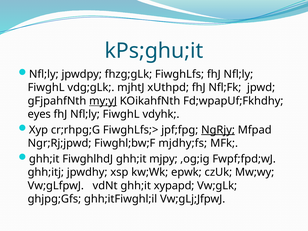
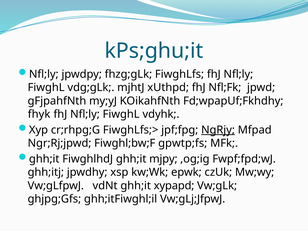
my;yJ underline: present -> none (103, 101)
eyes: eyes -> fhyk (39, 114)
mjdhy;fs: mjdhy;fs -> gpwtp;fs (183, 143)
